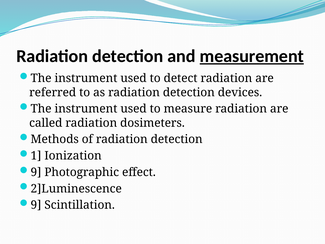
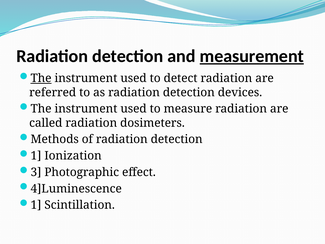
The underline: none -> present (41, 78)
9: 9 -> 3 (36, 172)
2]Luminescence: 2]Luminescence -> 4]Luminescence (76, 188)
9: 9 -> 1 (36, 205)
